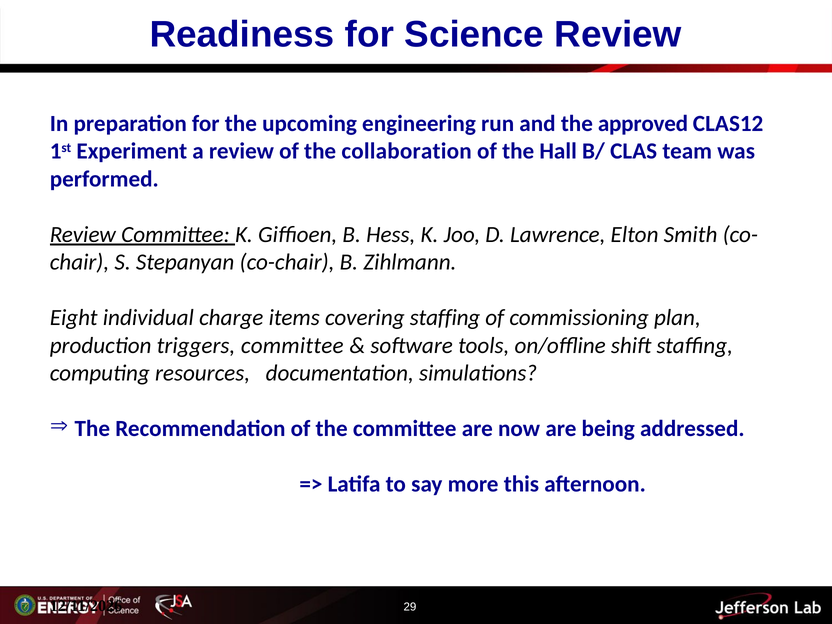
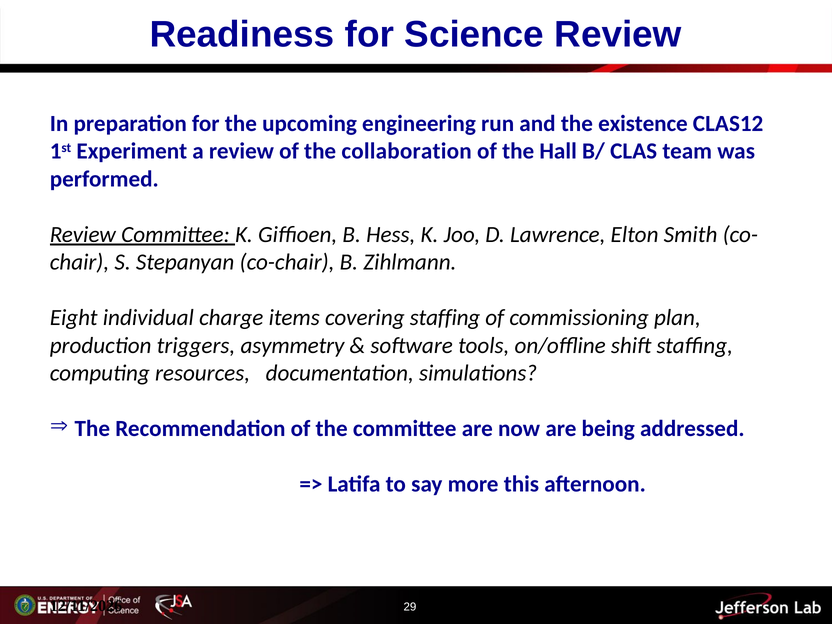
approved: approved -> existence (643, 124)
triggers committee: committee -> asymmetry (292, 346)
